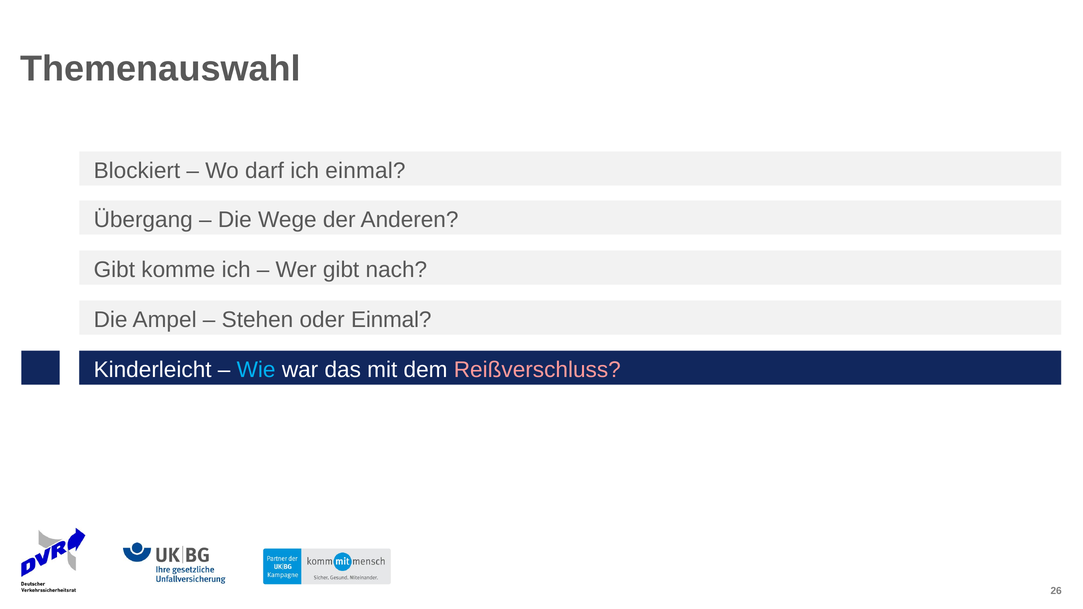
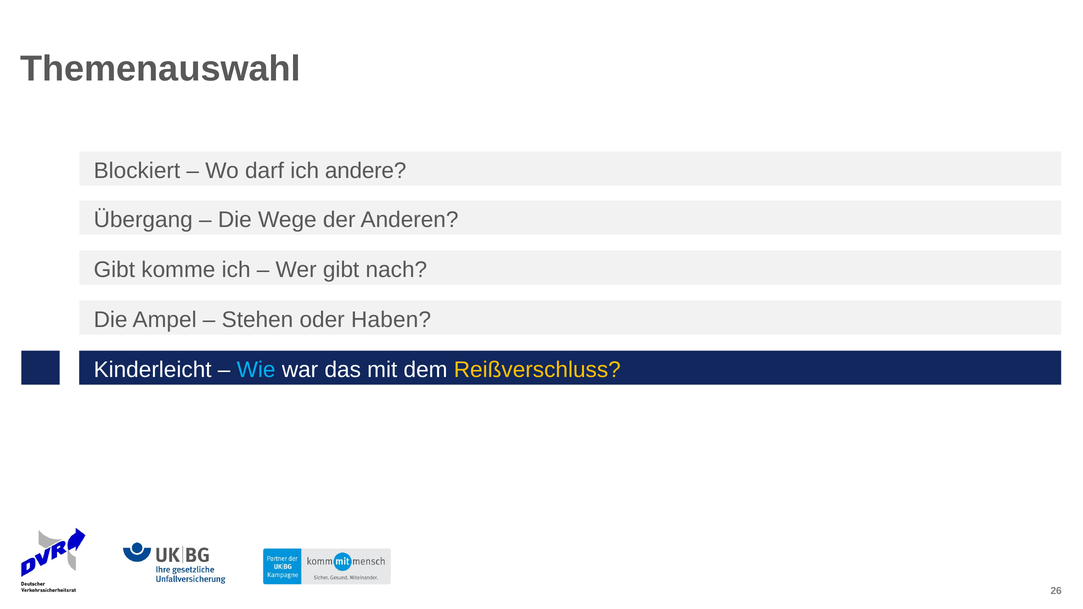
ich einmal: einmal -> andere (366, 171)
oder Einmal: Einmal -> Haben (391, 320)
Reißverschluss colour: pink -> yellow (537, 370)
